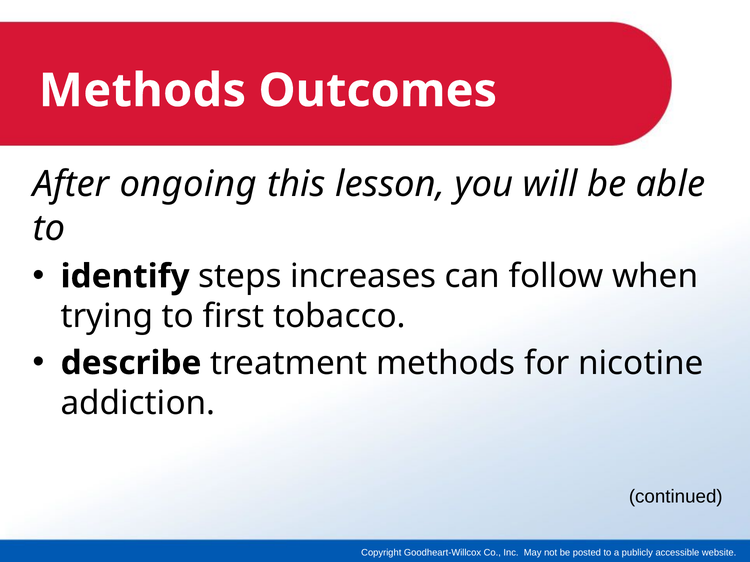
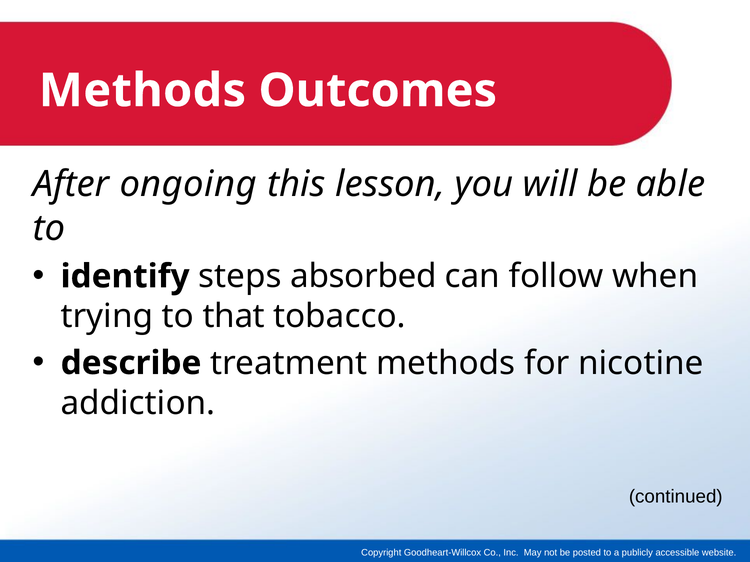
increases: increases -> absorbed (363, 277)
first: first -> that (234, 317)
